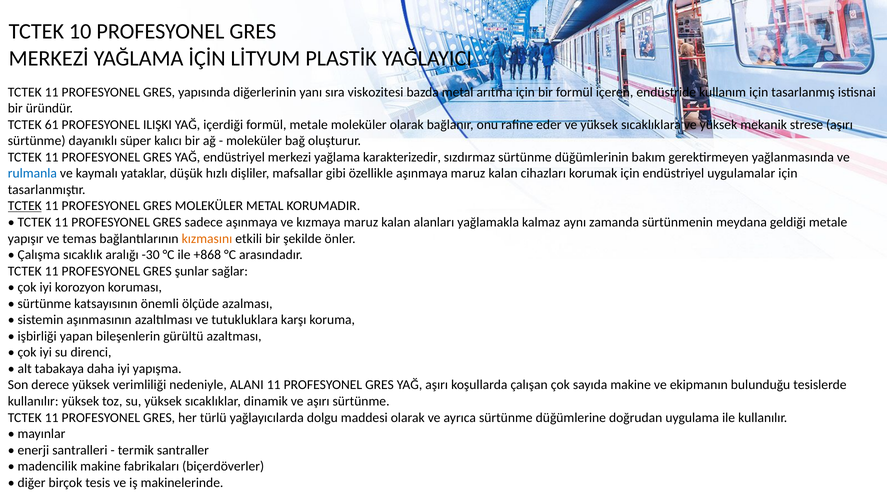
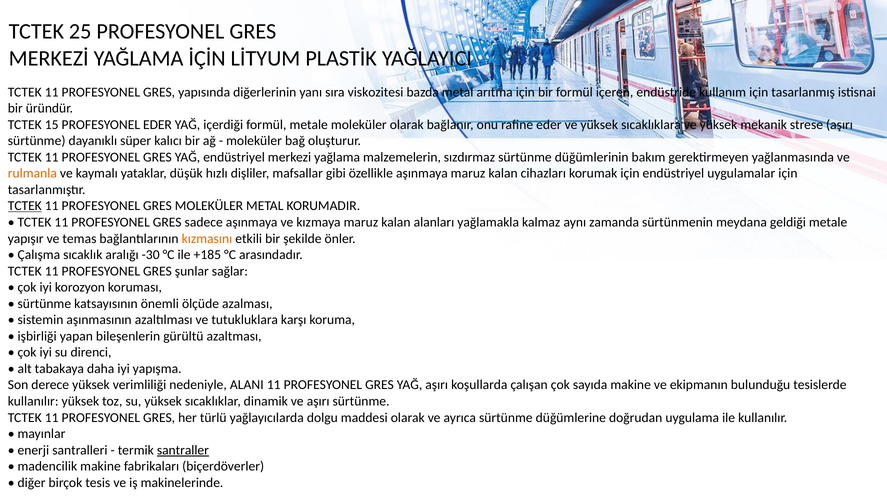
10: 10 -> 25 (80, 32)
61: 61 -> 15 (52, 125)
PROFESYONEL ILIŞKI: ILIŞKI -> EDER (157, 125)
karakterizedir: karakterizedir -> malzemelerin (402, 157)
rulmanla colour: blue -> orange (32, 173)
+868: +868 -> +185 (207, 255)
santraller underline: none -> present (183, 450)
